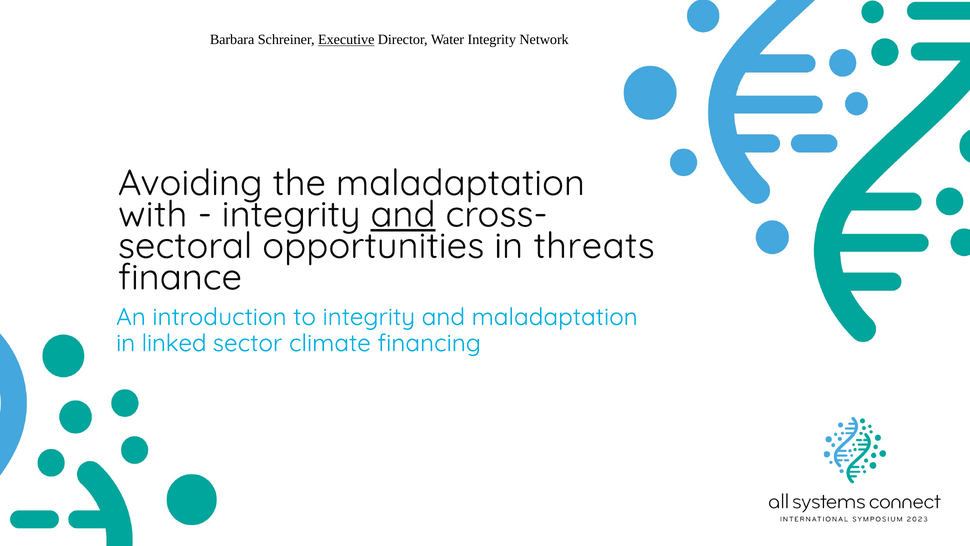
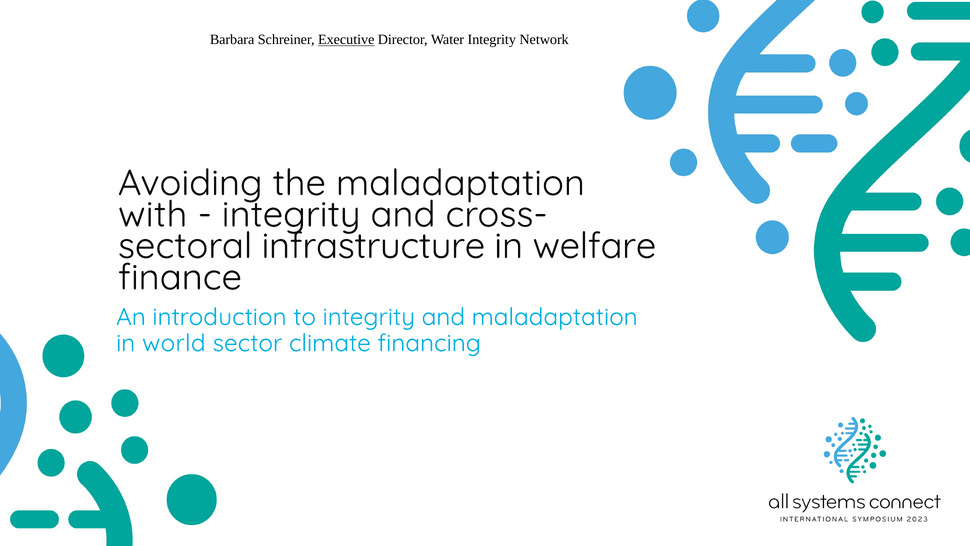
and underline: present -> none (403, 214)
opportunities: opportunities -> infrastructure (373, 246)
threats: threats -> welfare (594, 246)
linked: linked -> world (174, 343)
